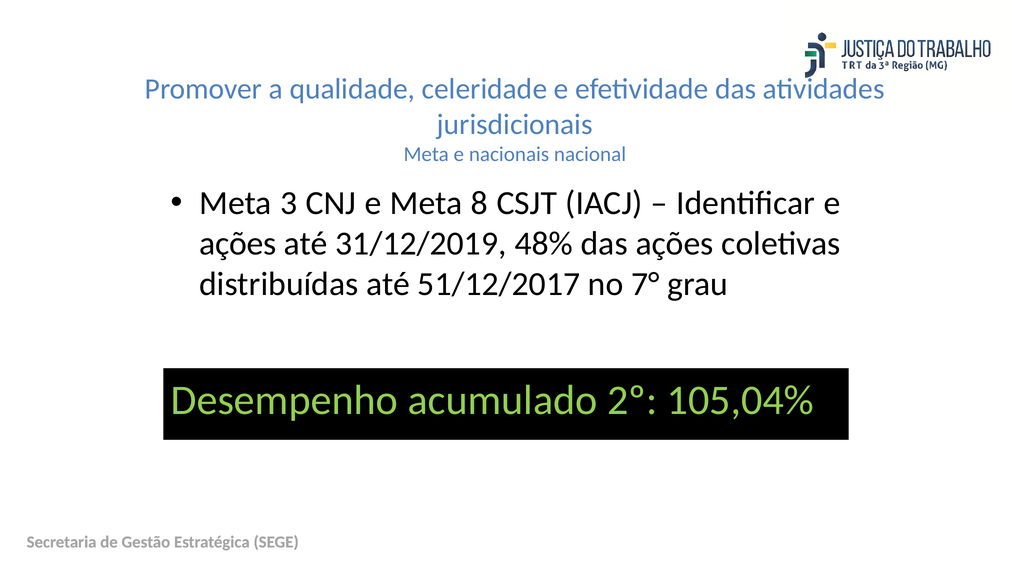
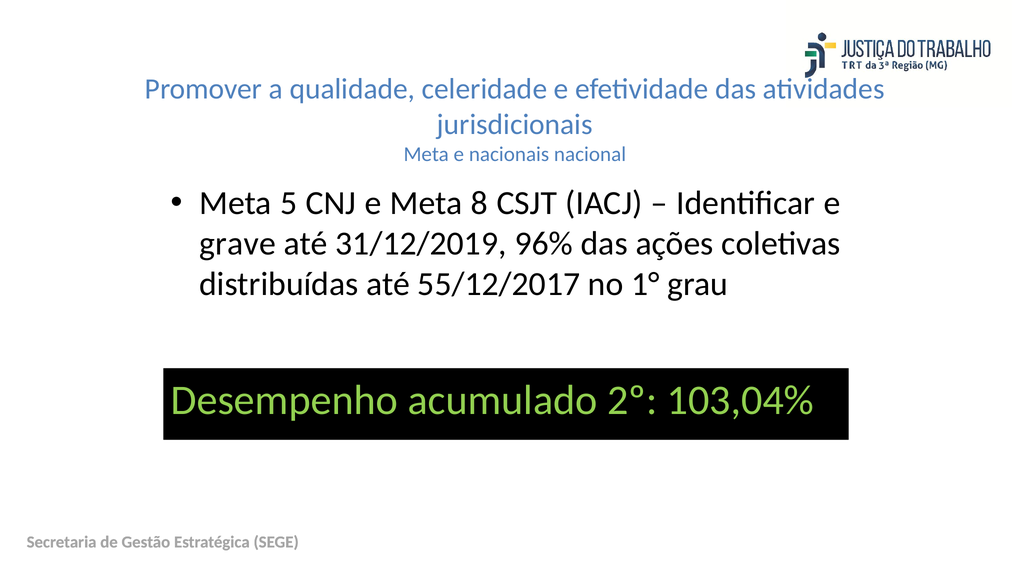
3: 3 -> 5 (289, 203)
ações: ações -> grave (237, 244)
48%: 48% -> 96% (544, 244)
51/12/2017: 51/12/2017 -> 55/12/2017 (499, 284)
7°: 7° -> 1° (645, 284)
105,04%: 105,04% -> 103,04% (740, 400)
